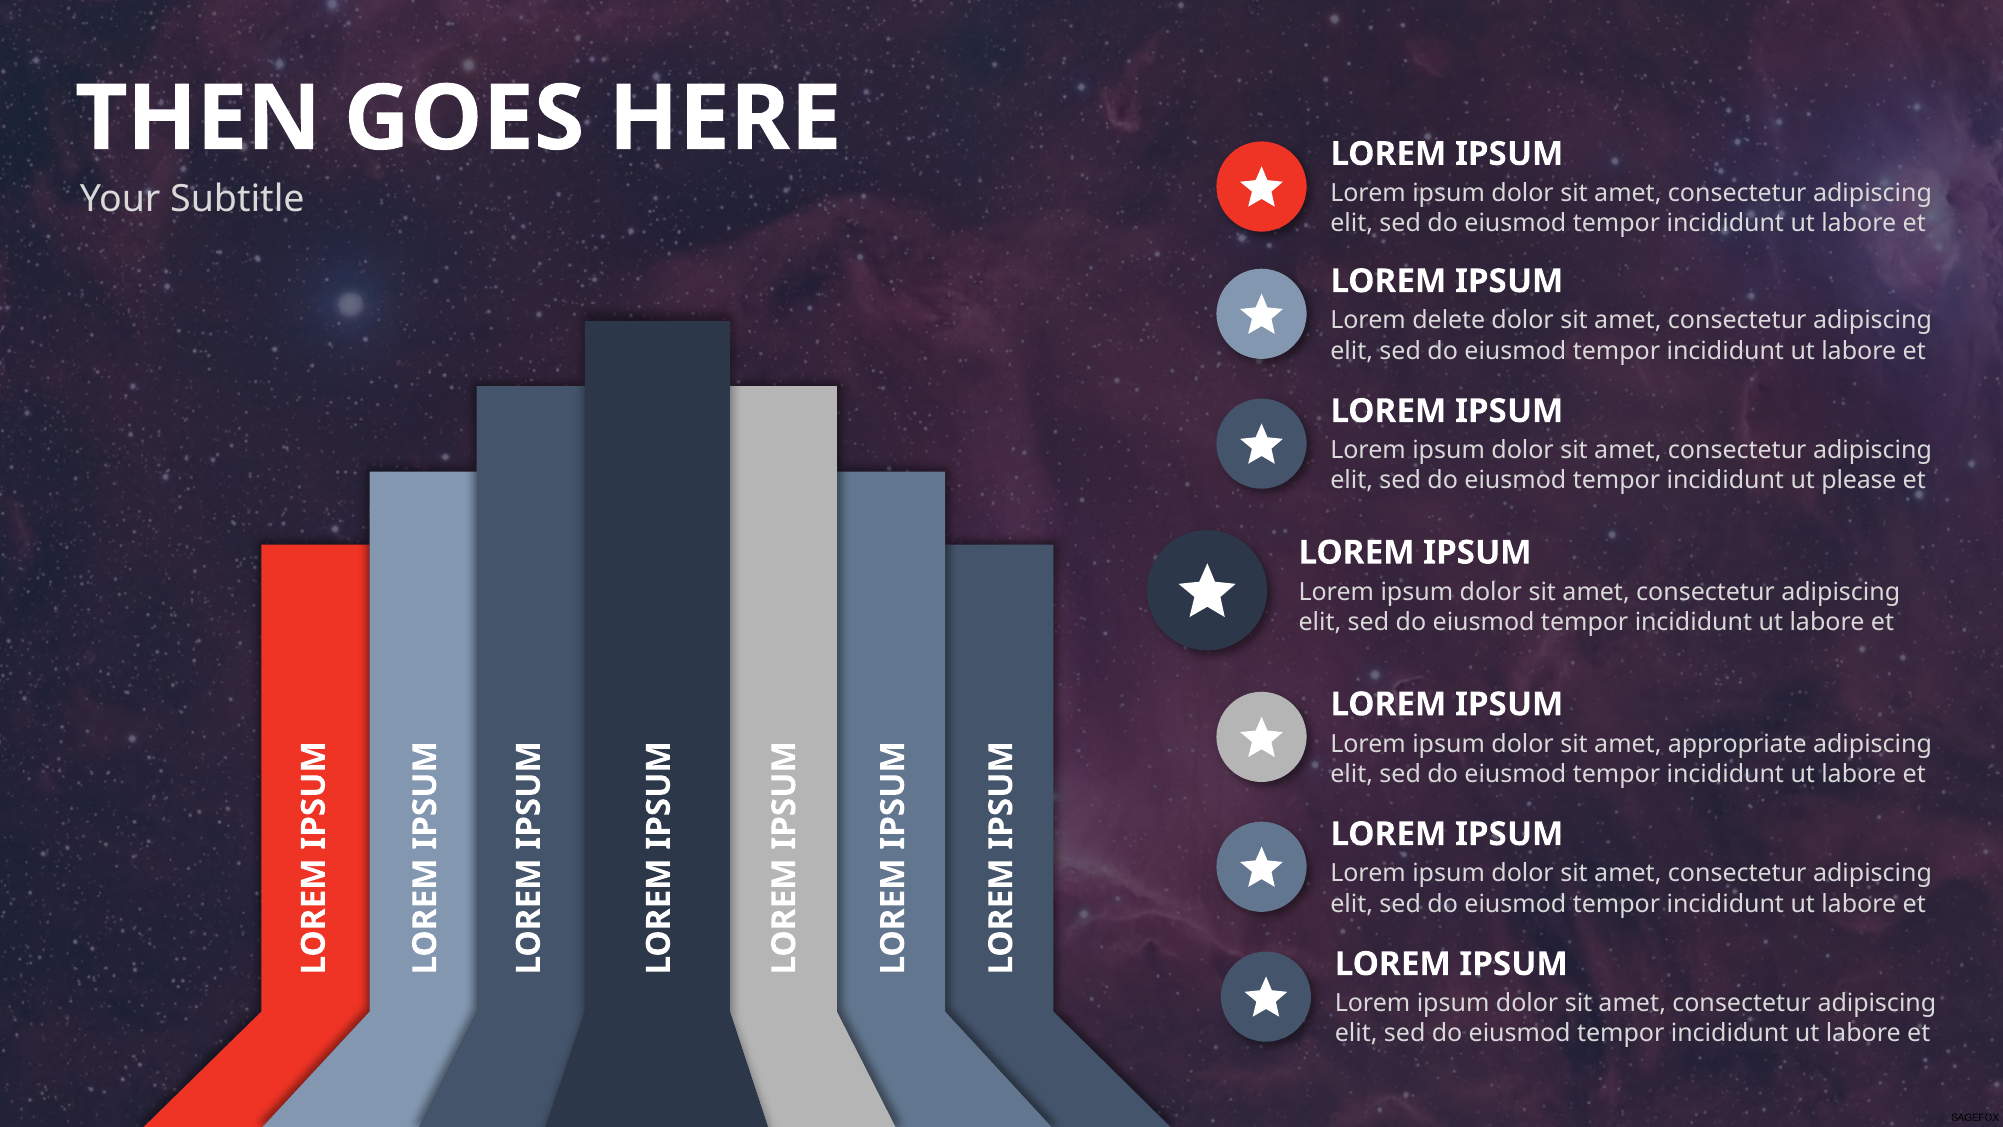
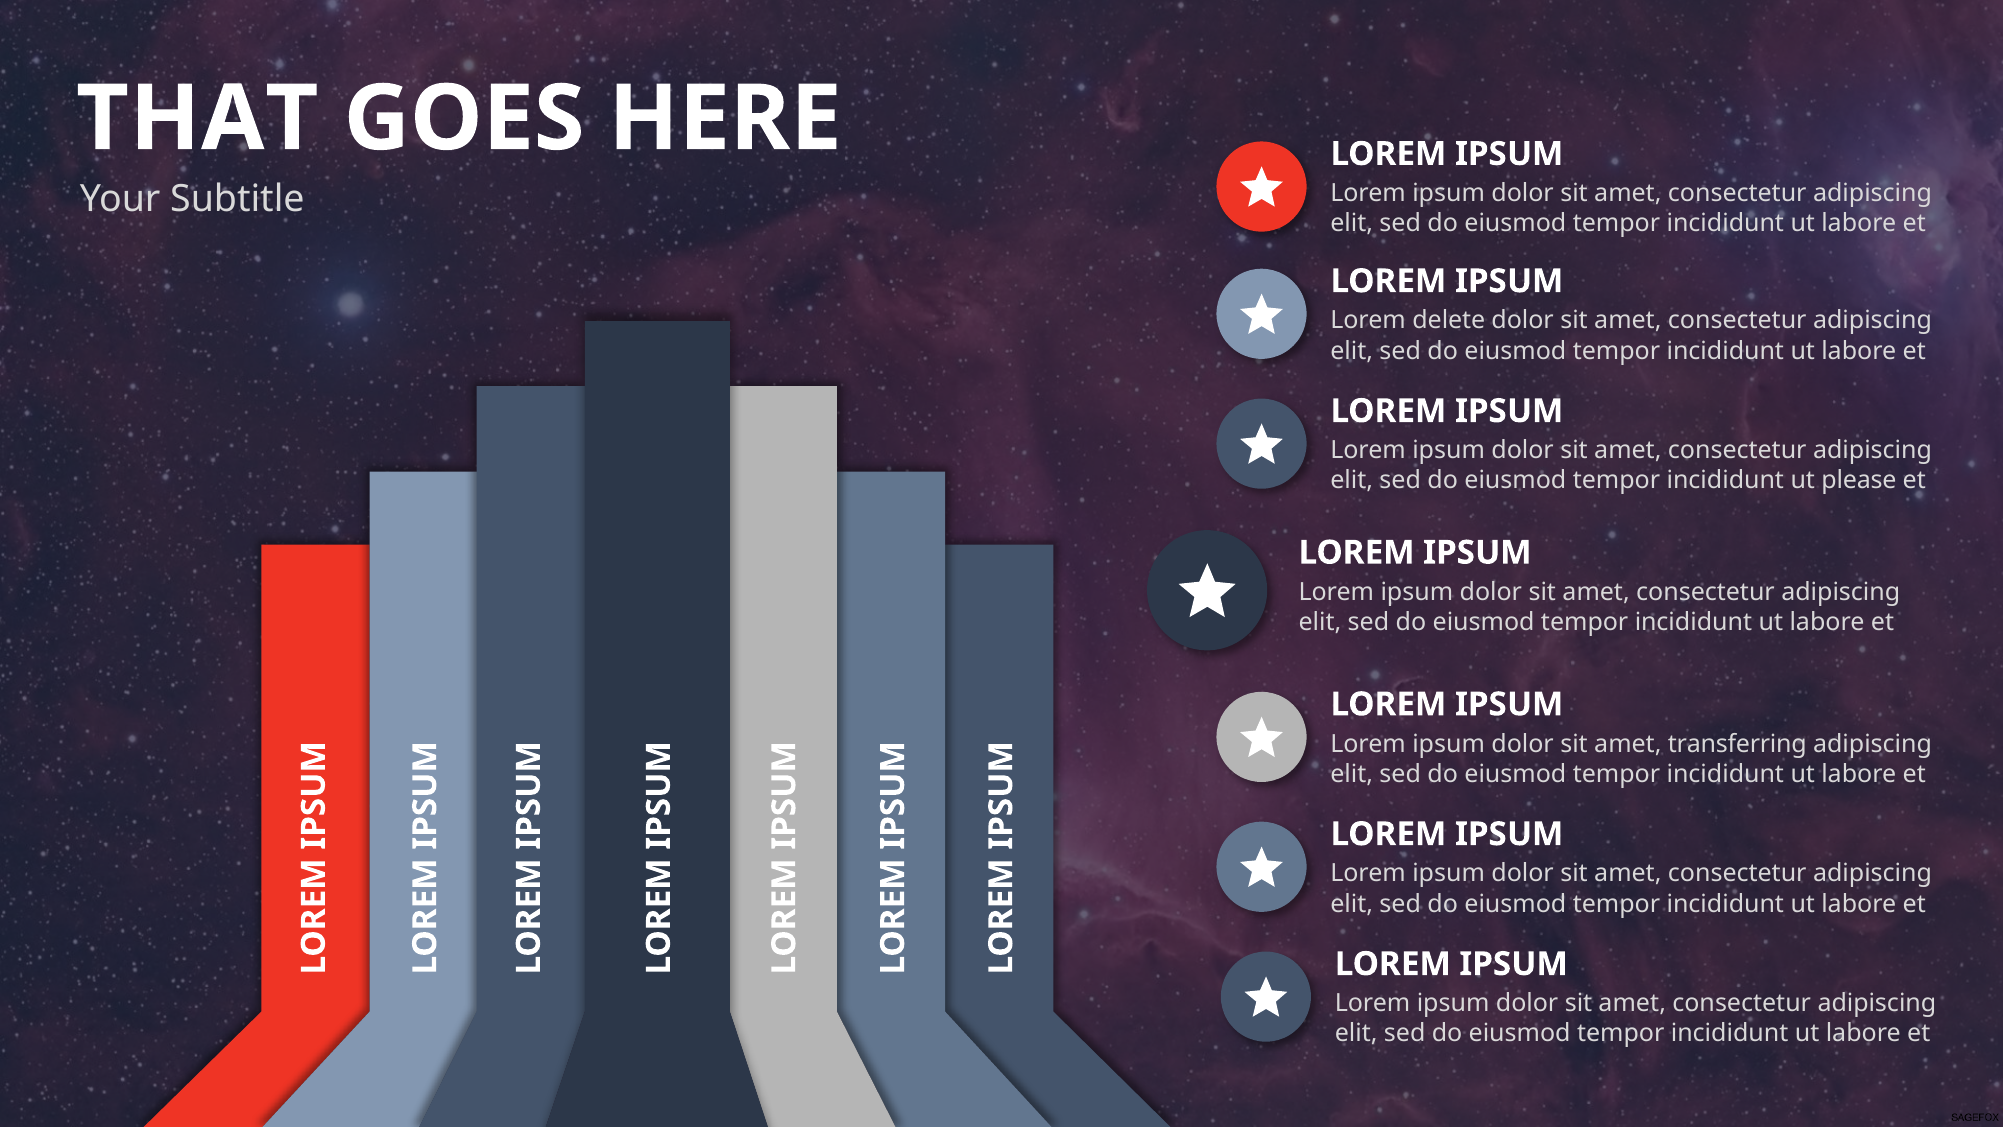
THEN: THEN -> THAT (197, 119)
appropriate: appropriate -> transferring (1737, 744)
